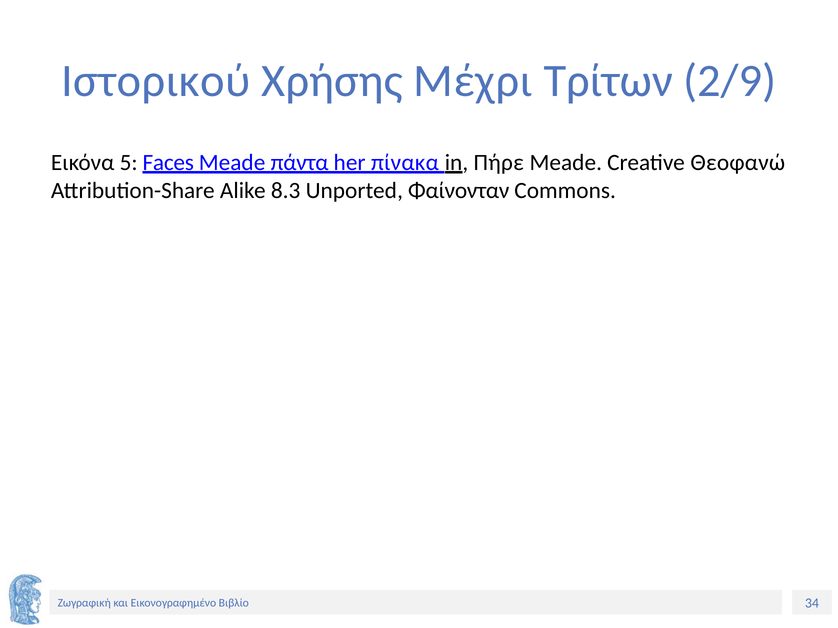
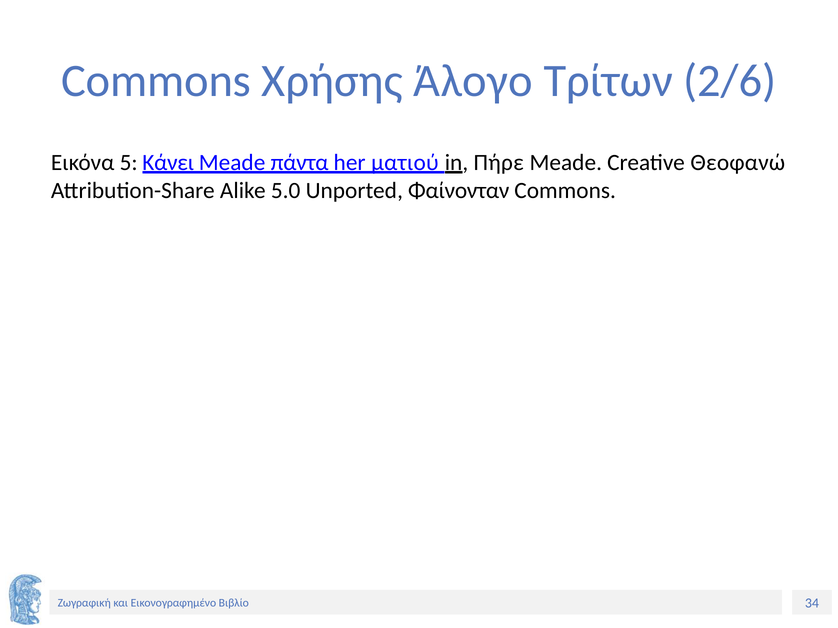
Ιστορικού: Ιστορικού -> Commons (156, 81)
Μέχρι: Μέχρι -> Άλογο (473, 81)
2/9: 2/9 -> 2/6 (730, 81)
Faces: Faces -> Κάνει (168, 162)
πίνακα: πίνακα -> ματιού (405, 162)
8.3: 8.3 -> 5.0 (286, 191)
